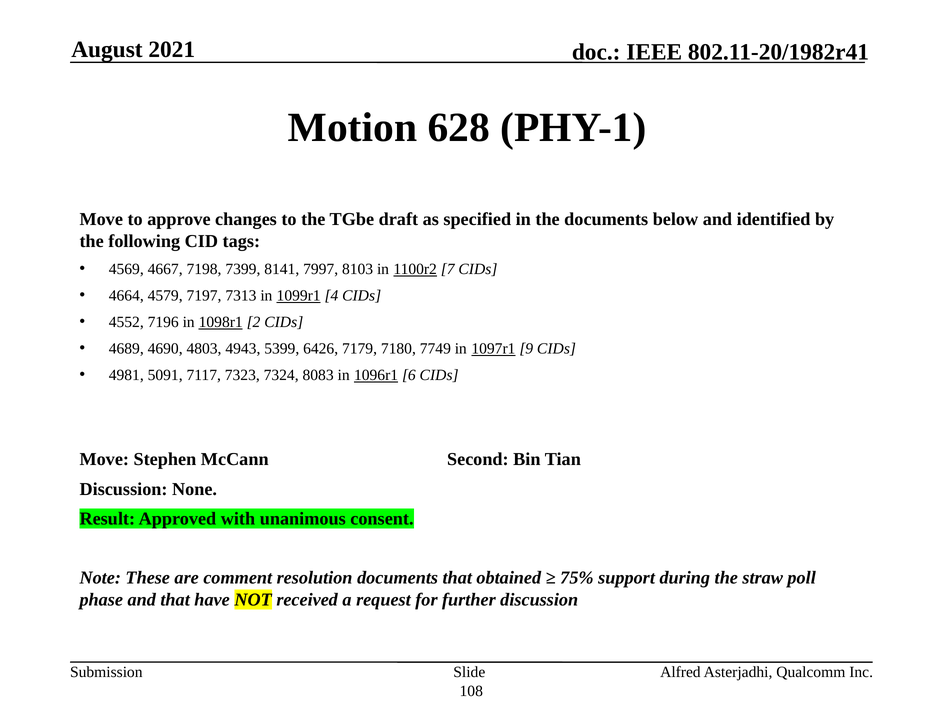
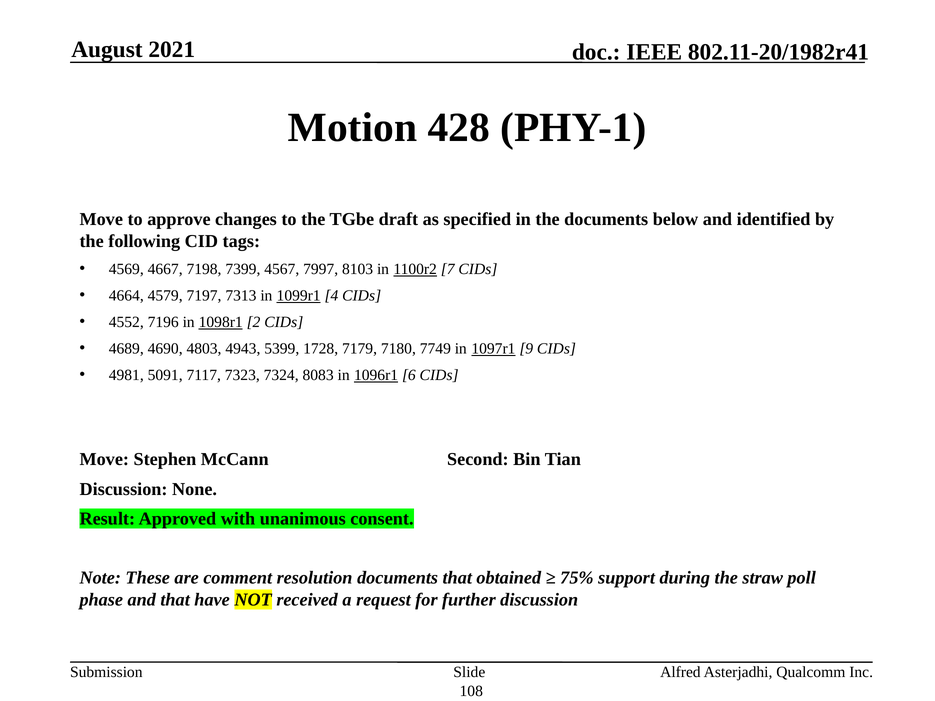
628: 628 -> 428 (459, 127)
8141: 8141 -> 4567 (282, 269)
6426: 6426 -> 1728 (321, 349)
